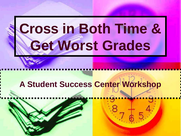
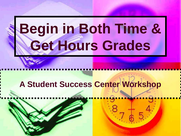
Cross: Cross -> Begin (39, 29)
Worst: Worst -> Hours (78, 46)
